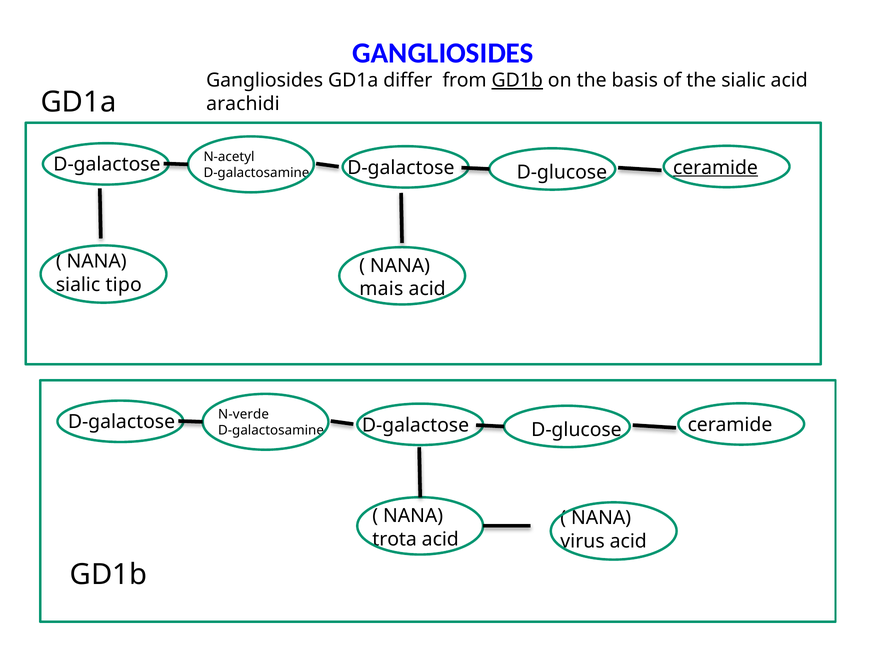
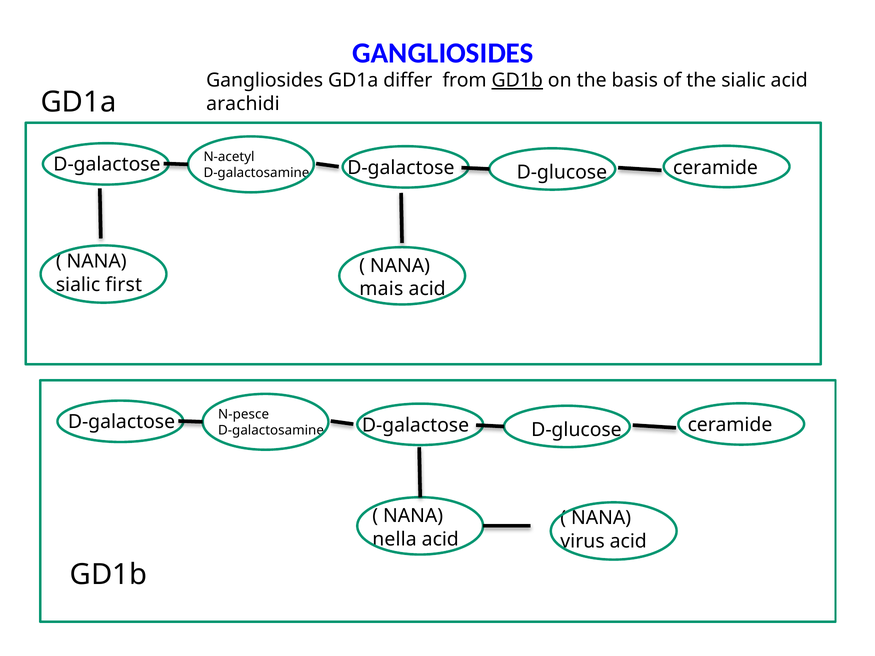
ceramide underline: present -> none (715, 168)
tipo: tipo -> first (124, 285)
N-verde: N-verde -> N-pesce (244, 415)
trota: trota -> nella (395, 539)
